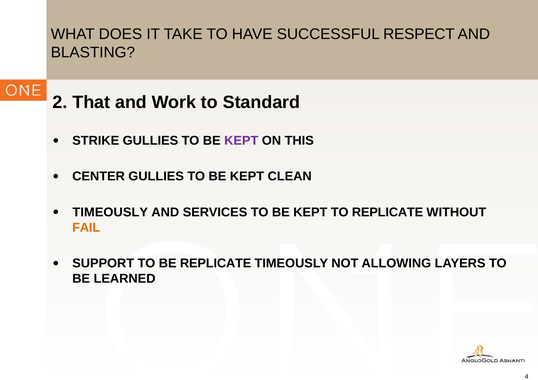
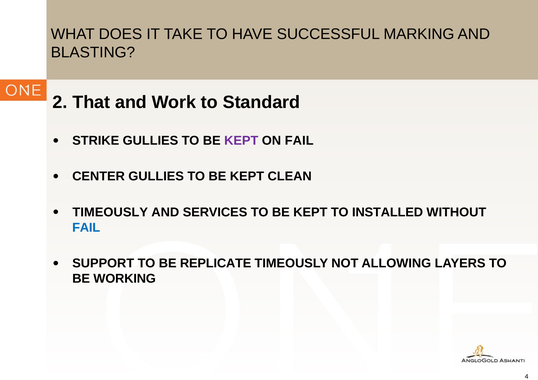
RESPECT: RESPECT -> MARKING (419, 34)
ON THIS: THIS -> FAIL (299, 141)
TO REPLICATE: REPLICATE -> INSTALLED (388, 212)
FAIL colour: orange -> blue (86, 228)
LEARNED: LEARNED -> WORKING (125, 279)
